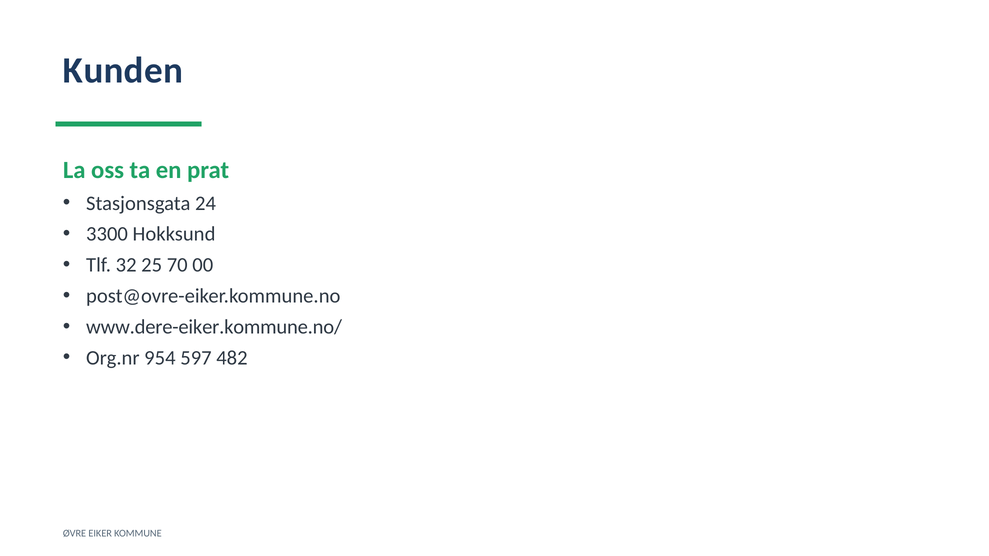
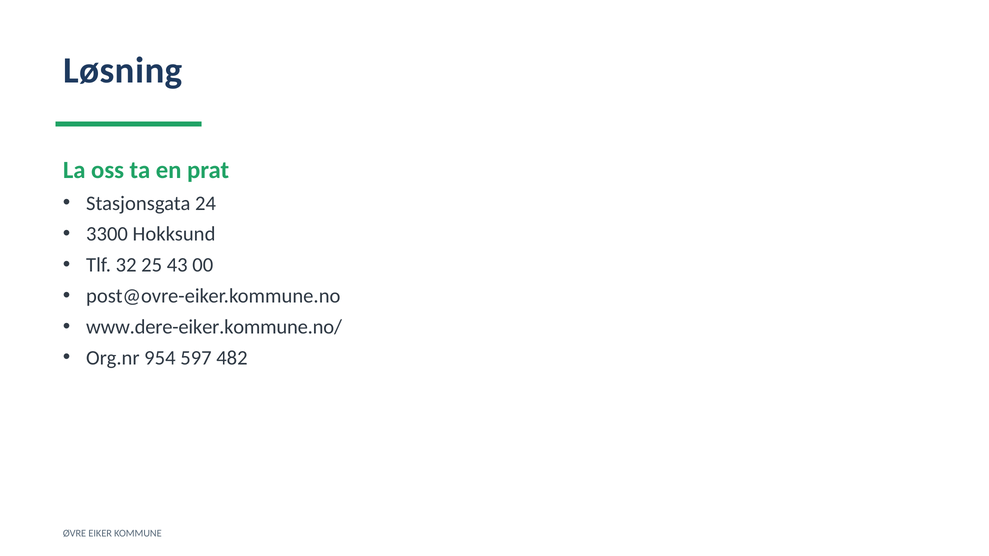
Kunden: Kunden -> Løsning (123, 71)
70: 70 -> 43 (177, 265)
